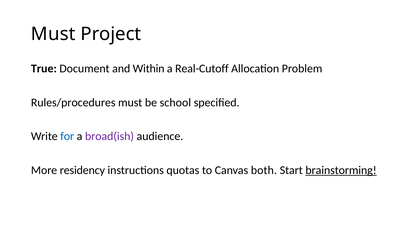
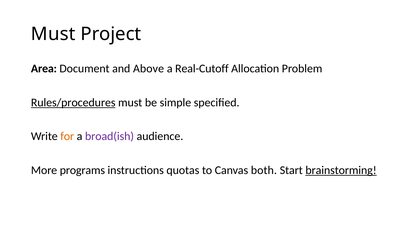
True: True -> Area (44, 69)
Within: Within -> Above (149, 69)
Rules/procedures underline: none -> present (73, 103)
school: school -> simple (175, 103)
for colour: blue -> orange (67, 137)
residency: residency -> programs (82, 171)
